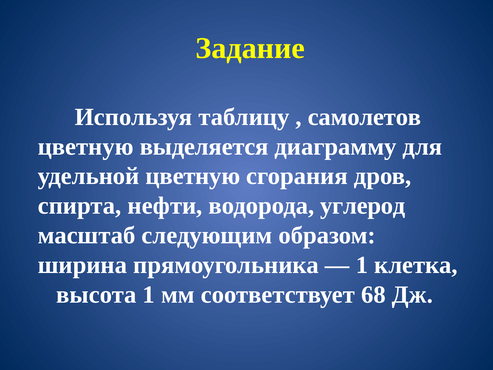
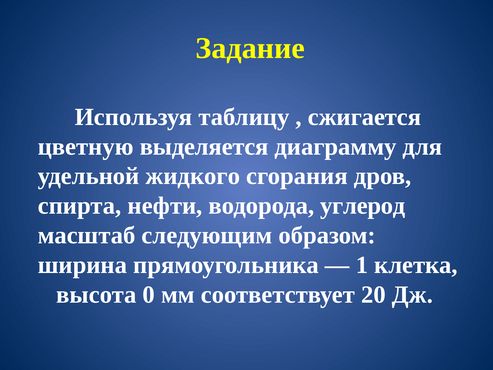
самолетов: самолетов -> сжигается (364, 117)
удельной цветную: цветную -> жидкого (193, 176)
высота 1: 1 -> 0 (149, 294)
68: 68 -> 20 (373, 294)
